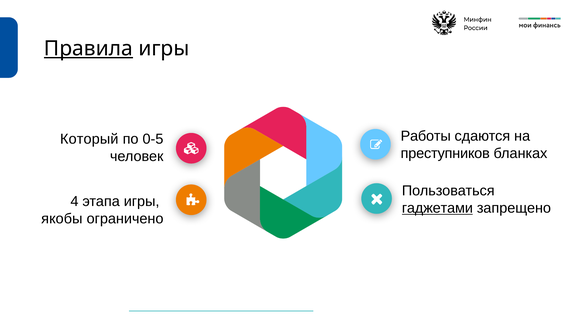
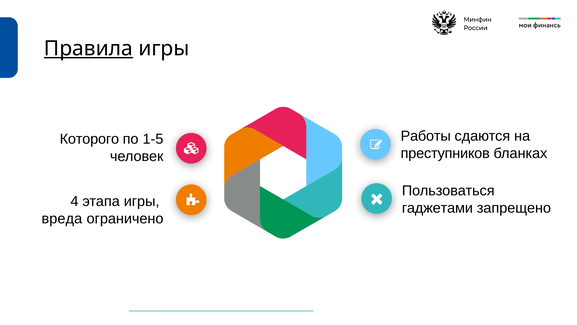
Который: Который -> Которого (89, 139)
0-5: 0-5 -> 1-5 (153, 139)
гаджетами underline: present -> none (437, 208)
якобы: якобы -> вреда (62, 218)
